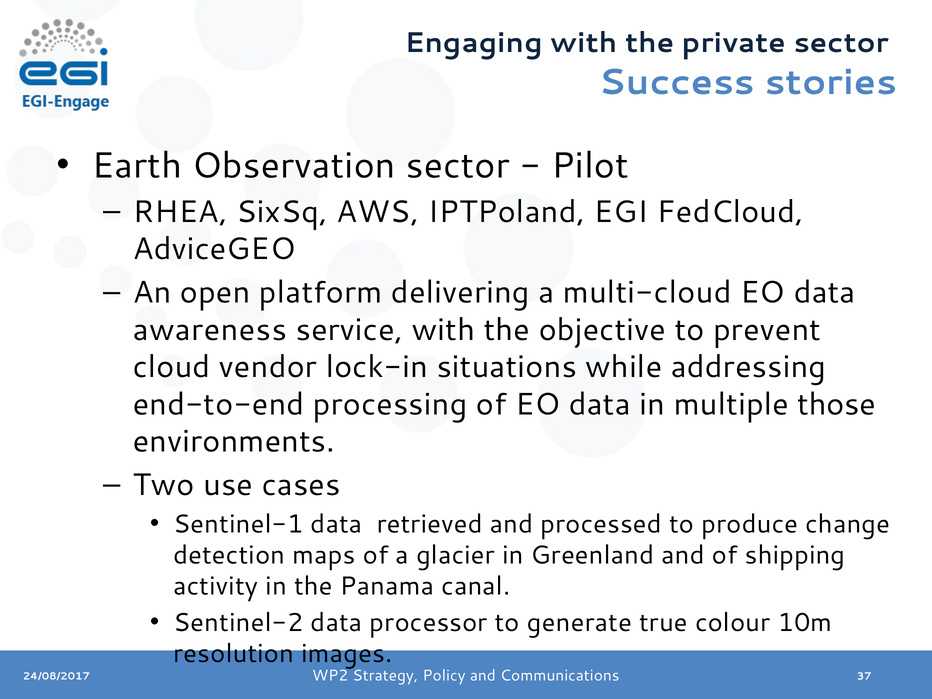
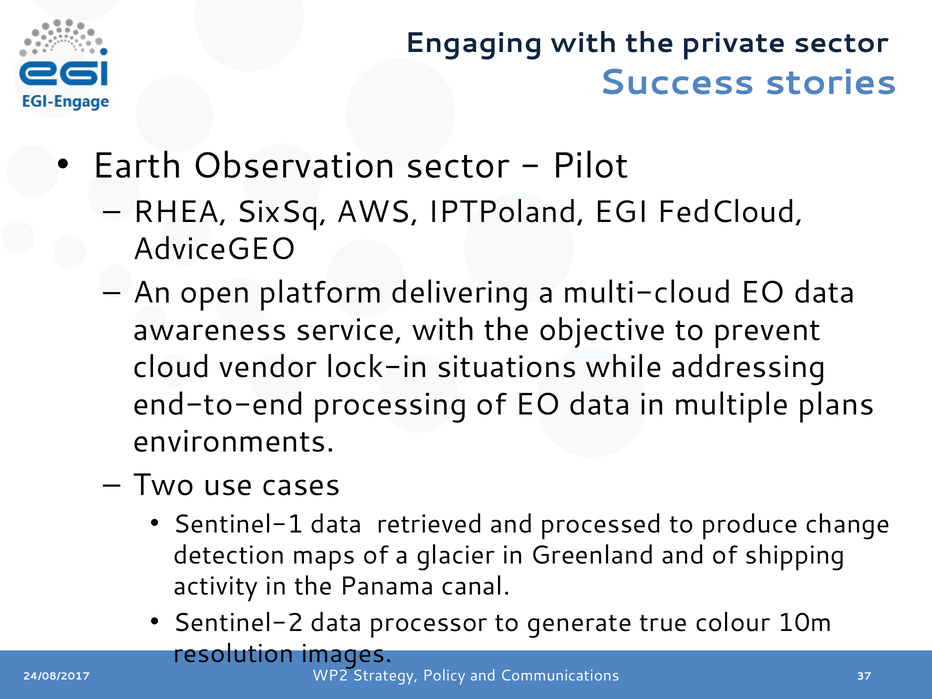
those: those -> plans (836, 404)
